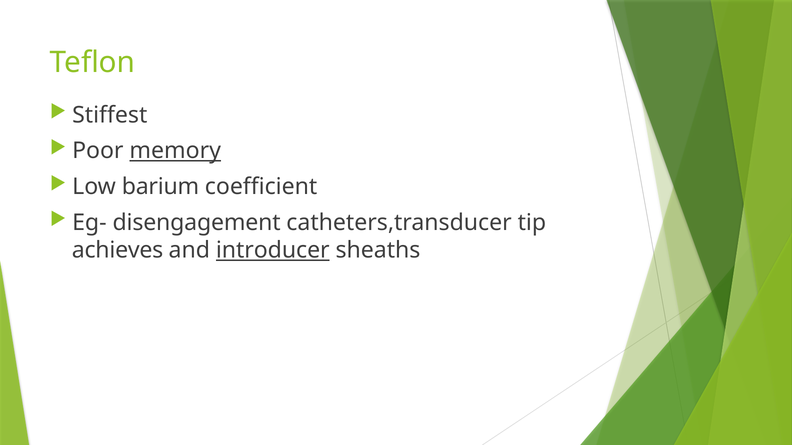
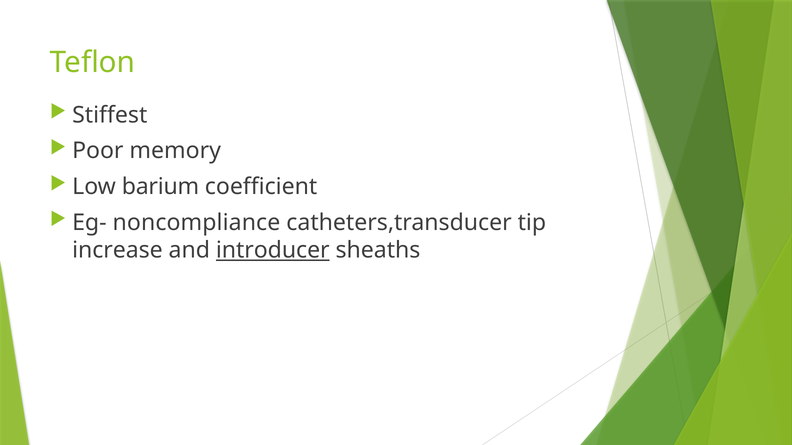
memory underline: present -> none (175, 151)
disengagement: disengagement -> noncompliance (196, 223)
achieves: achieves -> increase (117, 251)
